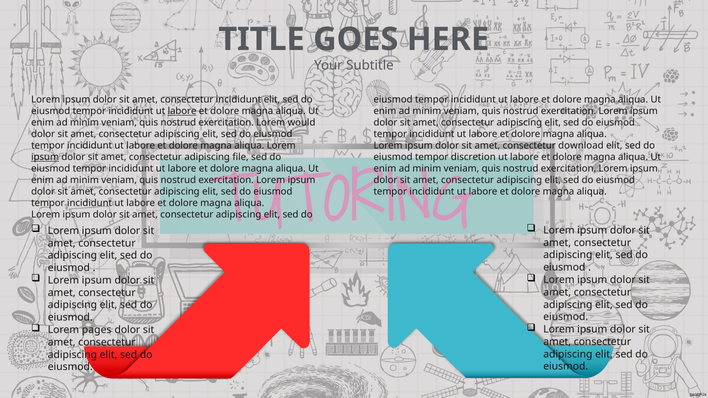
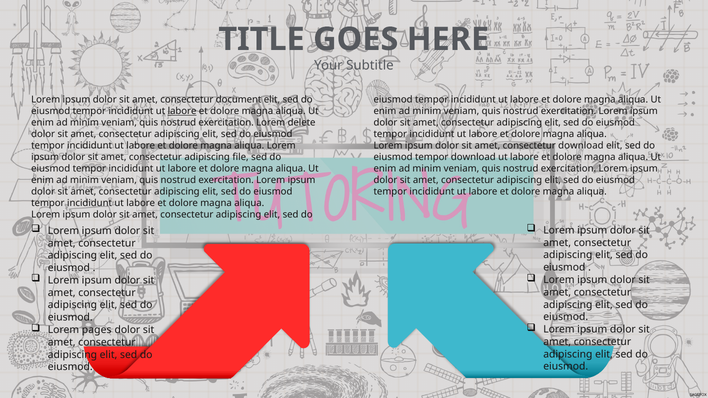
consectetur incididunt: incididunt -> document (239, 100)
would: would -> delete (302, 123)
ipsum underline: present -> none (45, 157)
tempor discretion: discretion -> download (473, 157)
